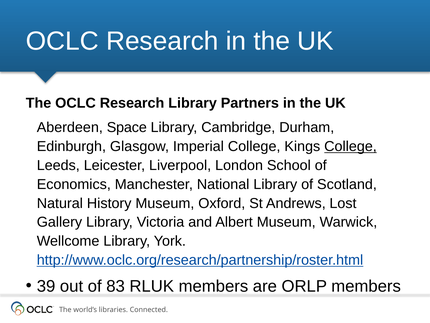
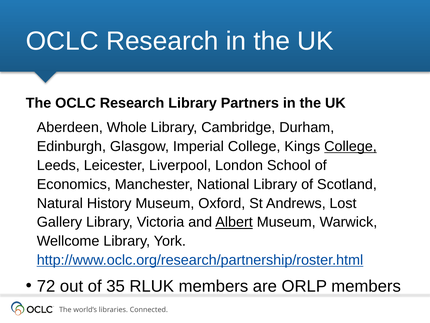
Space: Space -> Whole (127, 127)
Albert underline: none -> present (234, 222)
39: 39 -> 72 (46, 286)
83: 83 -> 35 (116, 286)
